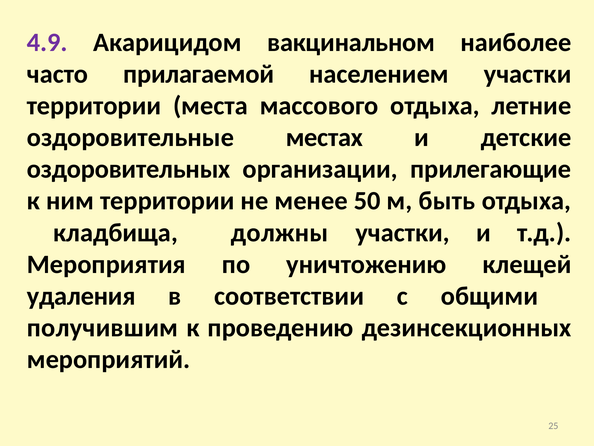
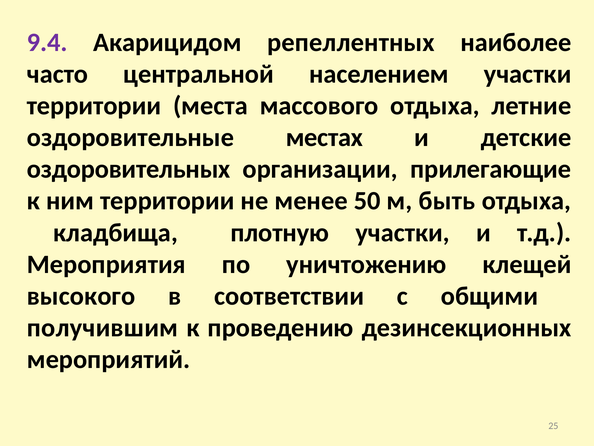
4.9: 4.9 -> 9.4 (47, 42)
вакцинальном: вакцинальном -> репеллентных (351, 42)
прилагаемой: прилагаемой -> центральной (199, 74)
должны: должны -> плотную (280, 232)
удаления: удаления -> высокого (81, 296)
